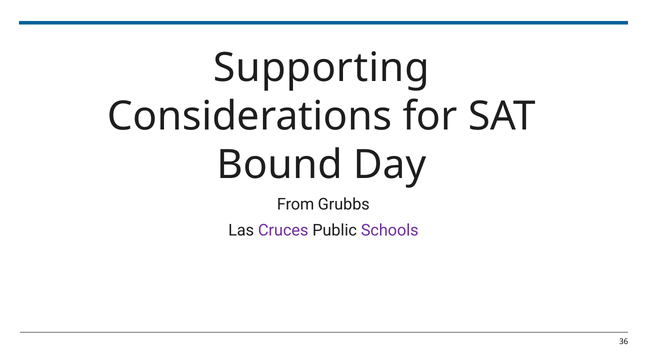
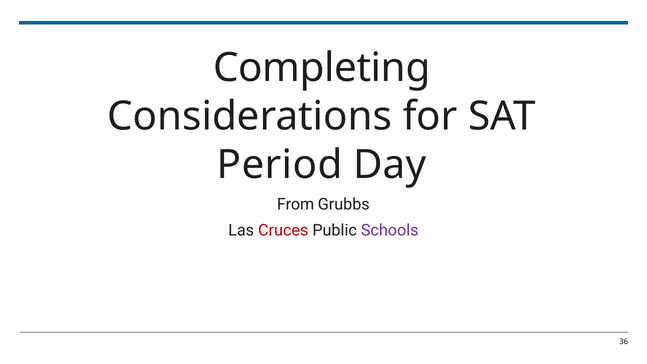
Supporting: Supporting -> Completing (322, 68)
Bound: Bound -> Period (280, 165)
Cruces colour: purple -> red (283, 230)
